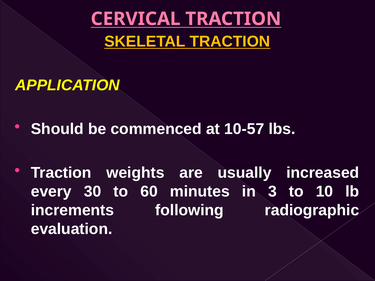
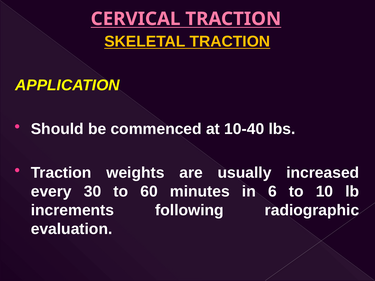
10-57: 10-57 -> 10-40 (244, 129)
3: 3 -> 6 (272, 192)
